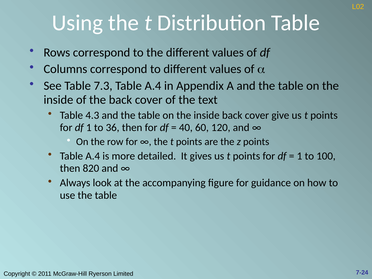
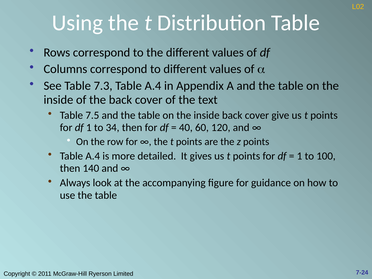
4.3: 4.3 -> 7.5 (92, 115)
36: 36 -> 34 (113, 128)
820: 820 -> 140 (91, 168)
